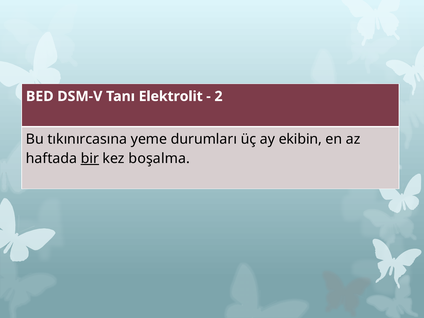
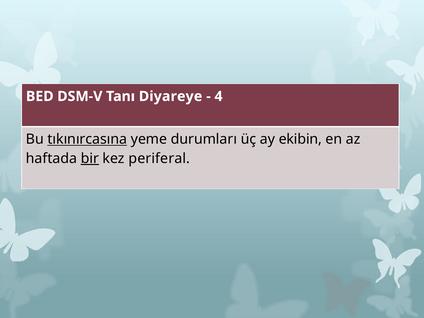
Elektrolit: Elektrolit -> Diyareye (171, 96)
2: 2 -> 4 (219, 96)
tıkınırcasına underline: none -> present (87, 139)
boşalma: boşalma -> periferal (159, 158)
